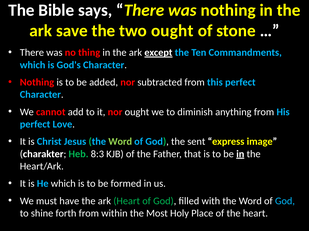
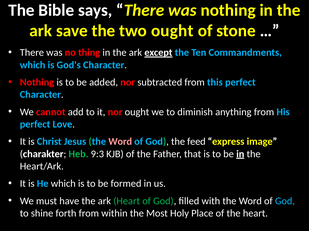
Word colour: light green -> pink (120, 142)
sent: sent -> feed (196, 142)
8:3: 8:3 -> 9:3 (97, 154)
